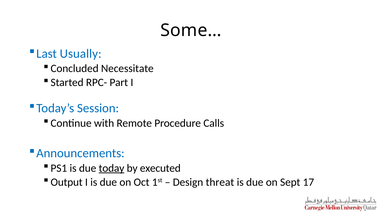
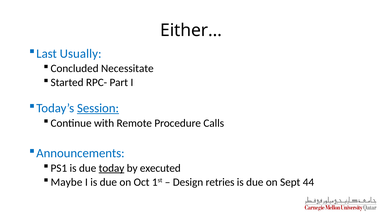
Some…: Some… -> Either… (191, 30)
Session underline: none -> present (98, 108)
Output: Output -> Maybe (66, 182)
threat: threat -> retries (220, 182)
17: 17 -> 44 (308, 182)
